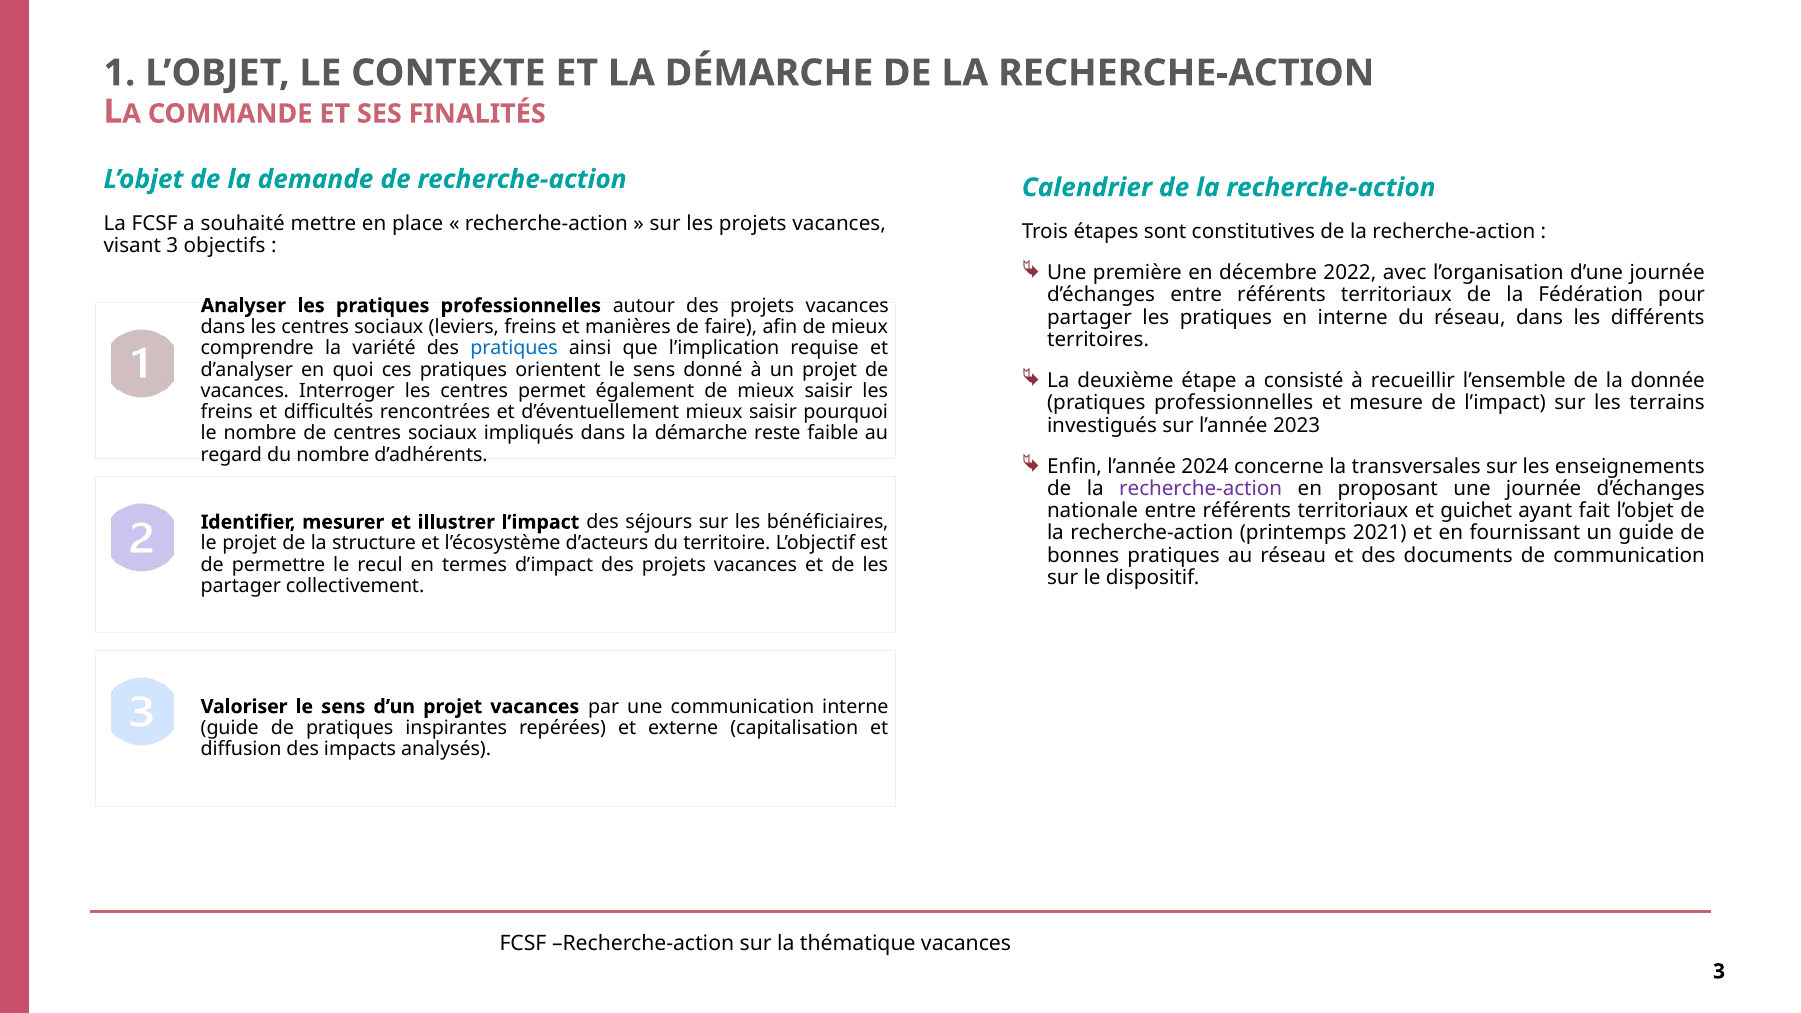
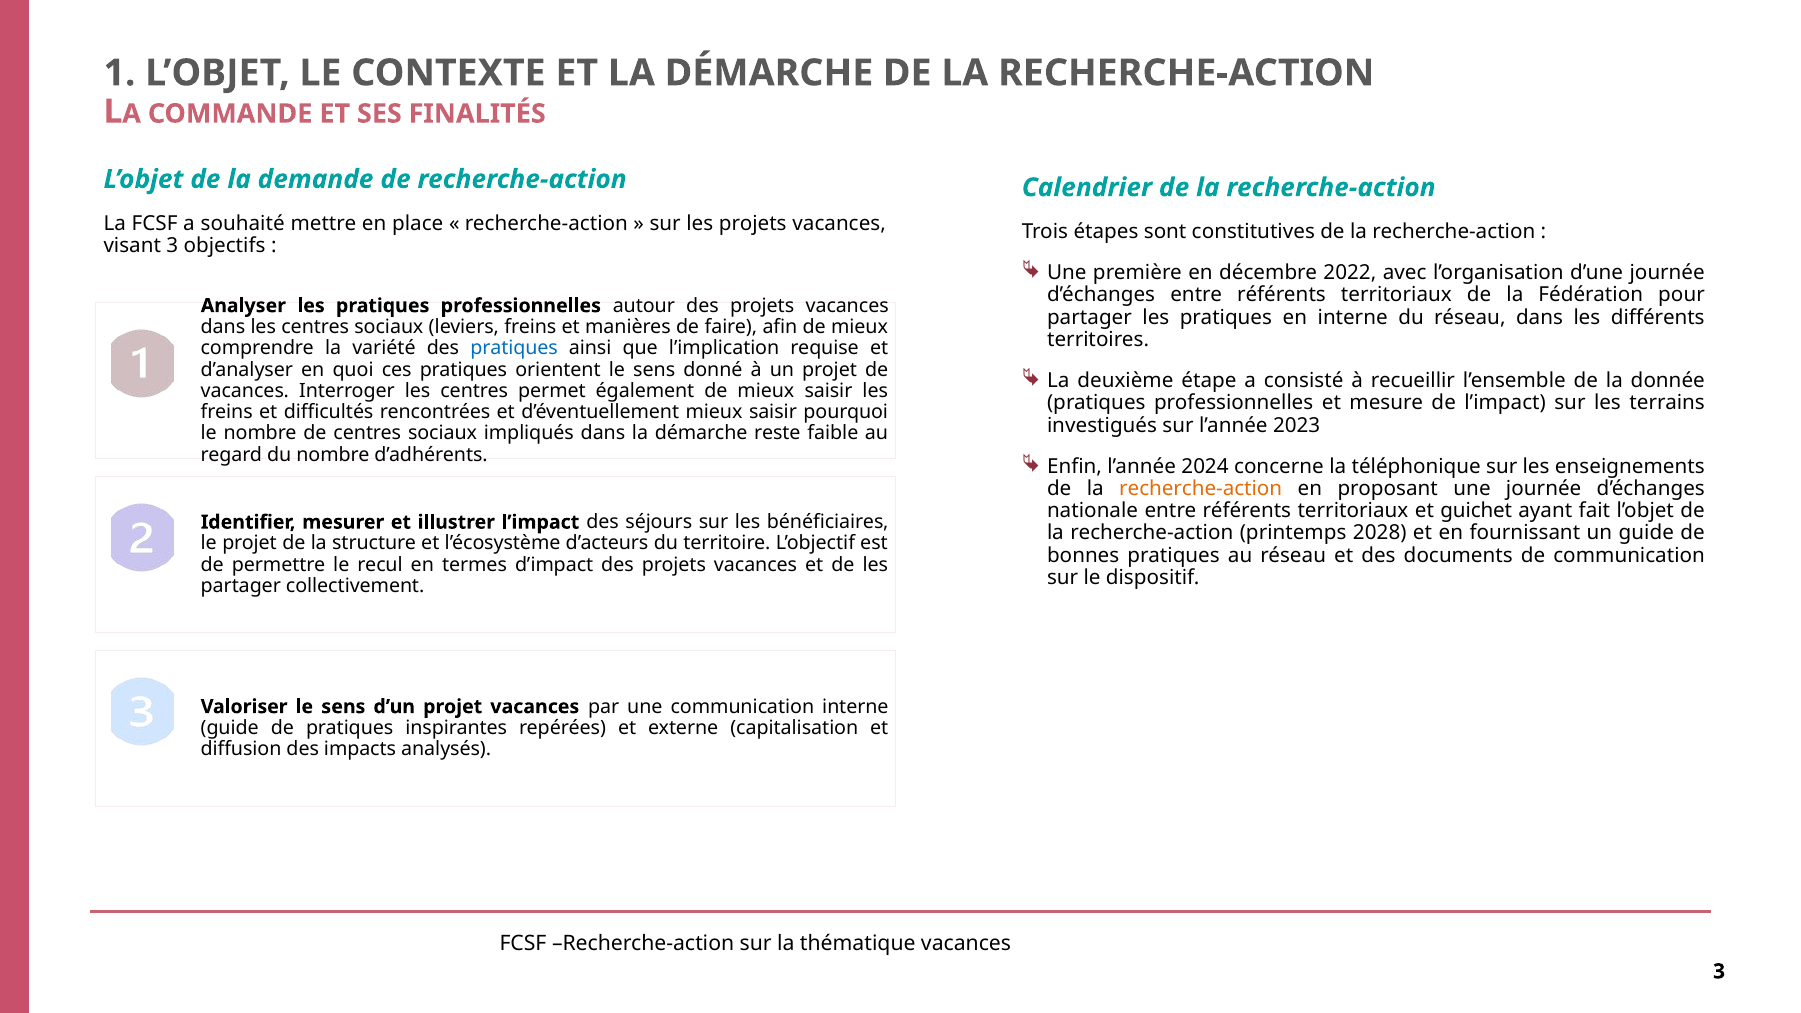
transversales: transversales -> téléphonique (1416, 466)
recherche-action colour: purple -> orange (1201, 489)
2021: 2021 -> 2028 (1380, 533)
